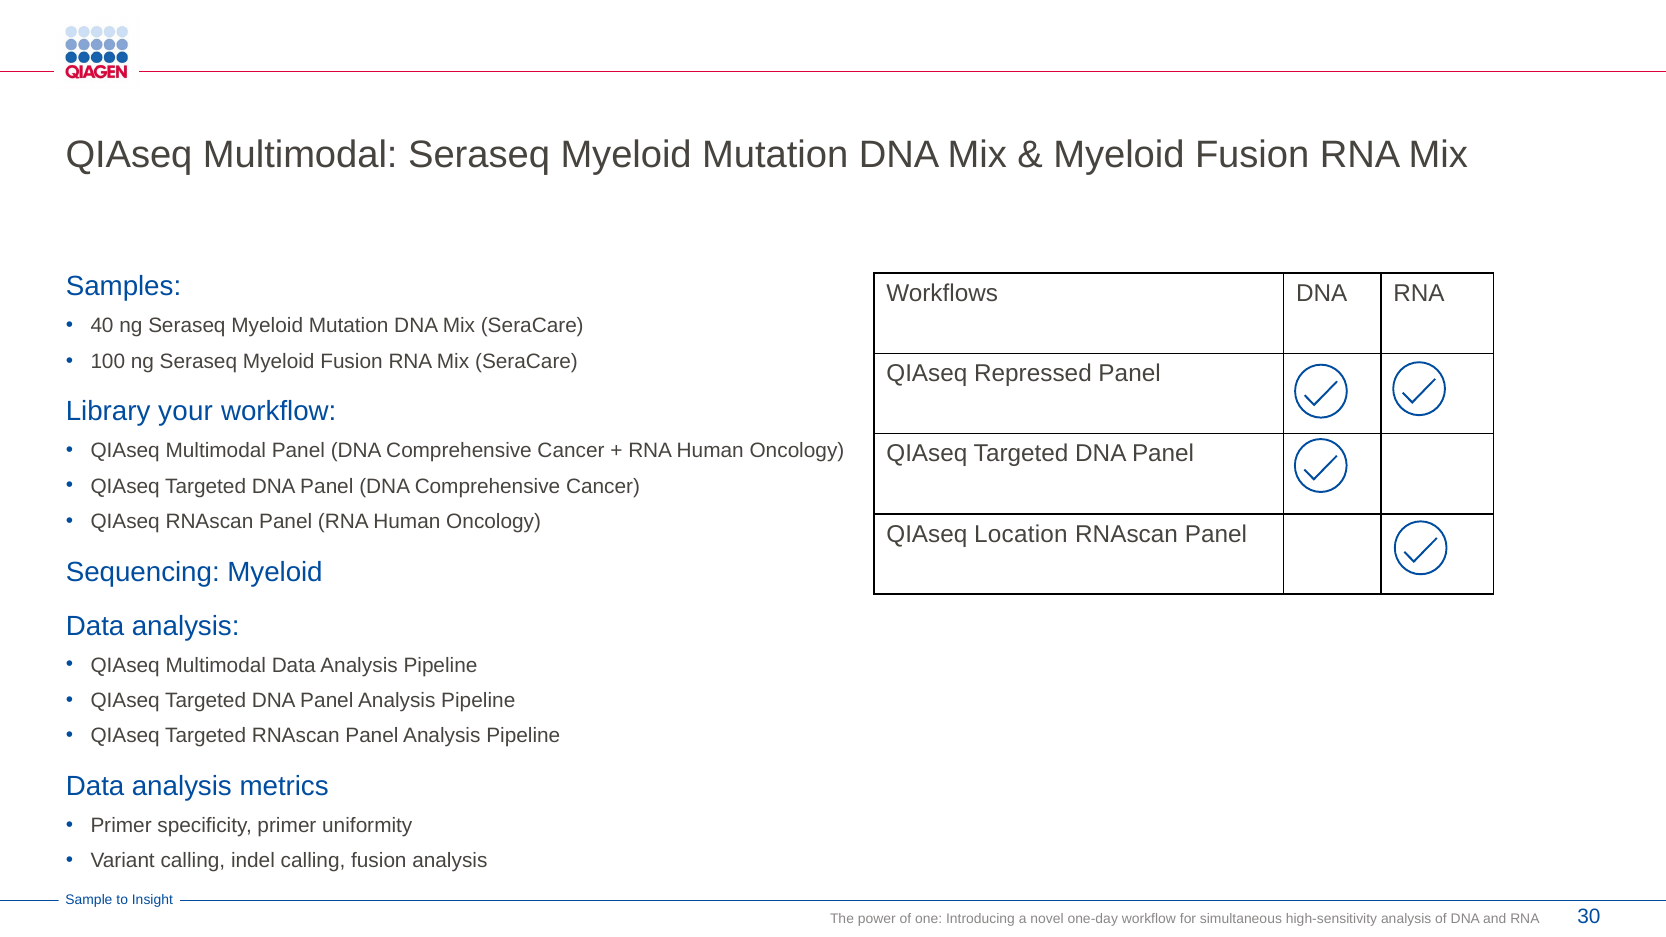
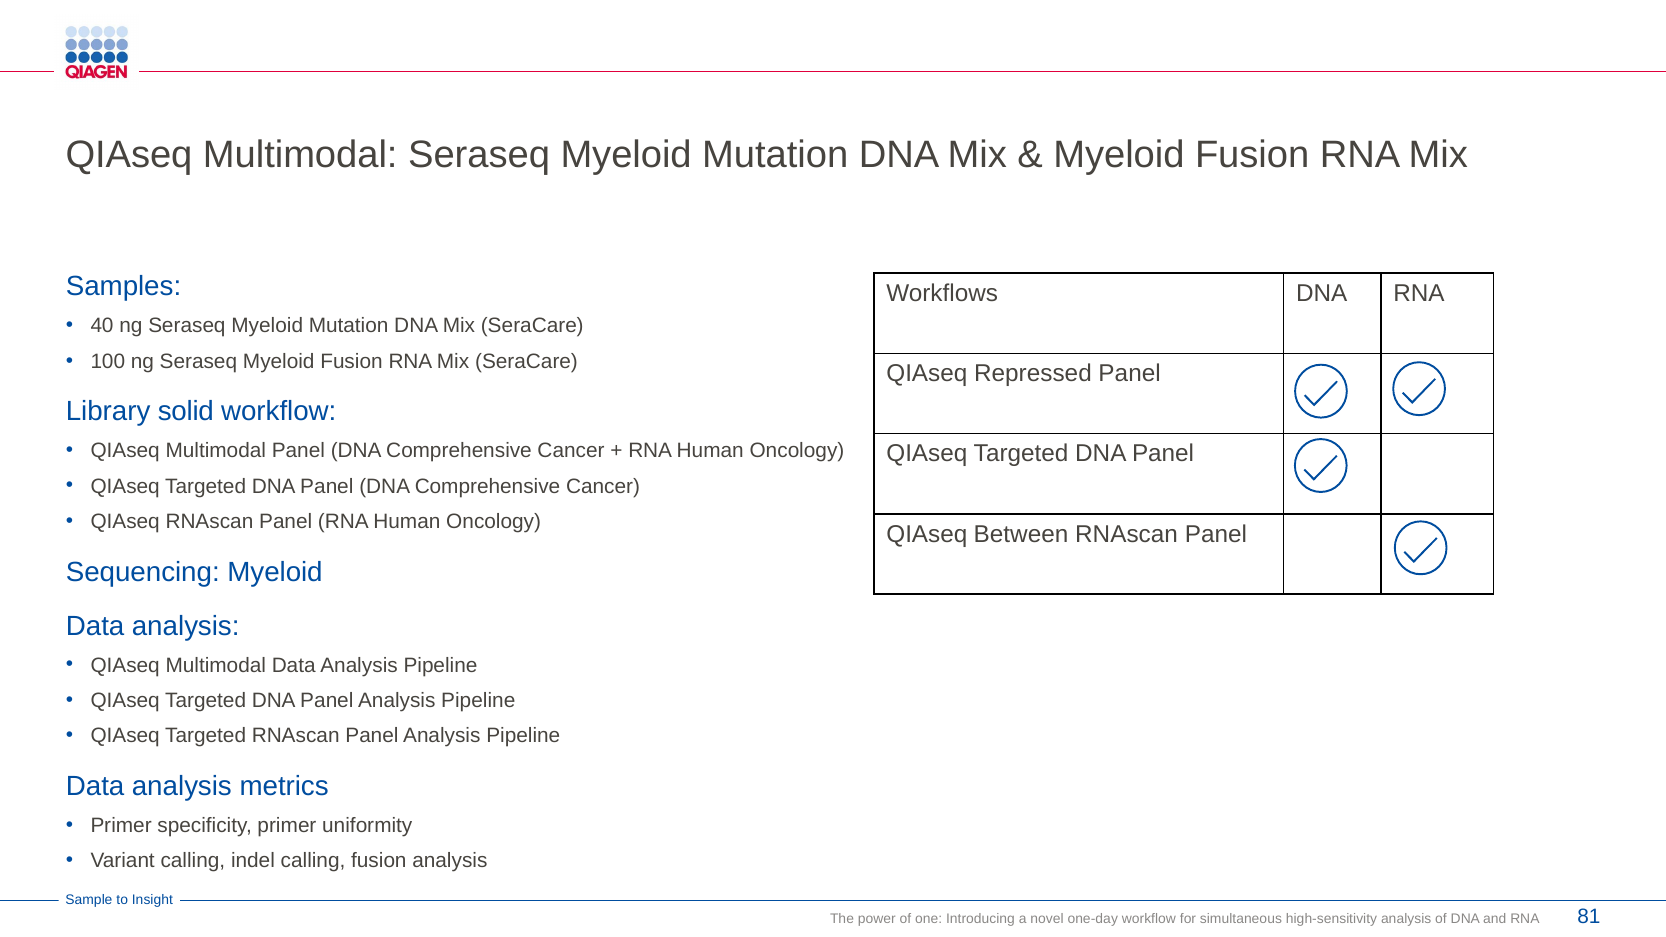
your: your -> solid (186, 412)
Location: Location -> Between (1021, 534)
30: 30 -> 81 (1589, 917)
